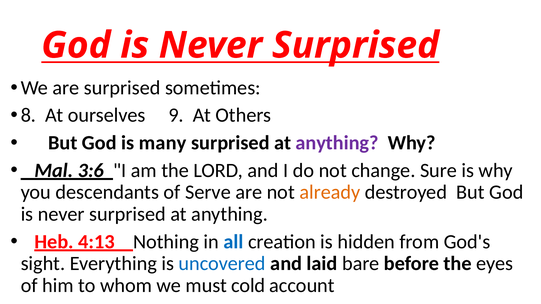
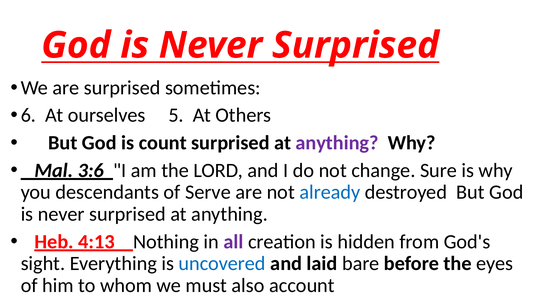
8: 8 -> 6 (28, 115)
9: 9 -> 5 (176, 115)
many: many -> count (163, 143)
already colour: orange -> blue (330, 192)
all colour: blue -> purple (234, 242)
cold: cold -> also (248, 286)
